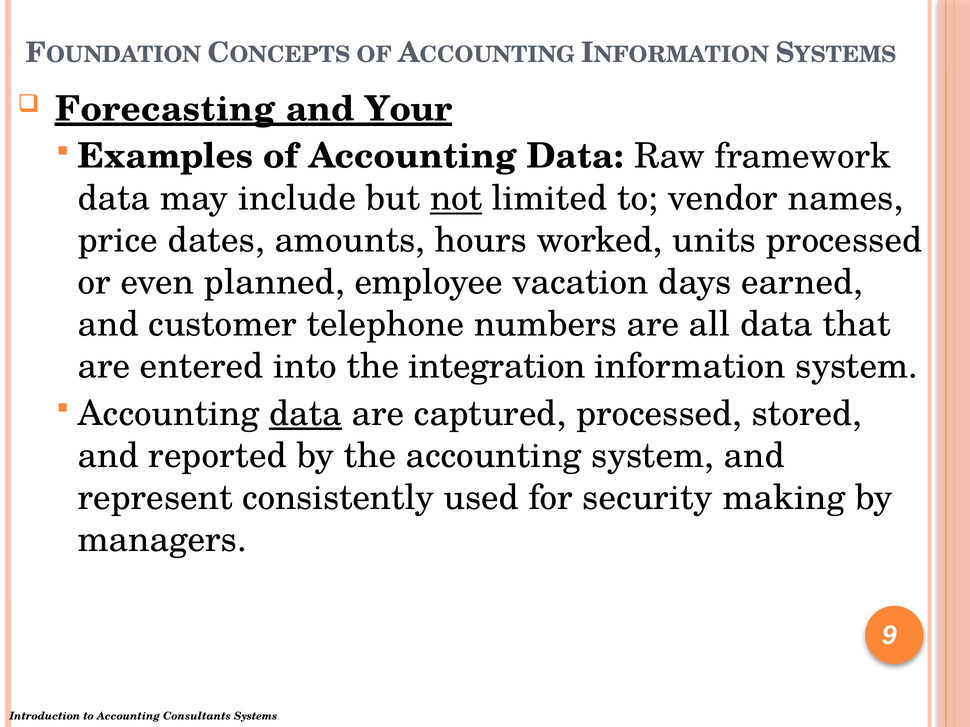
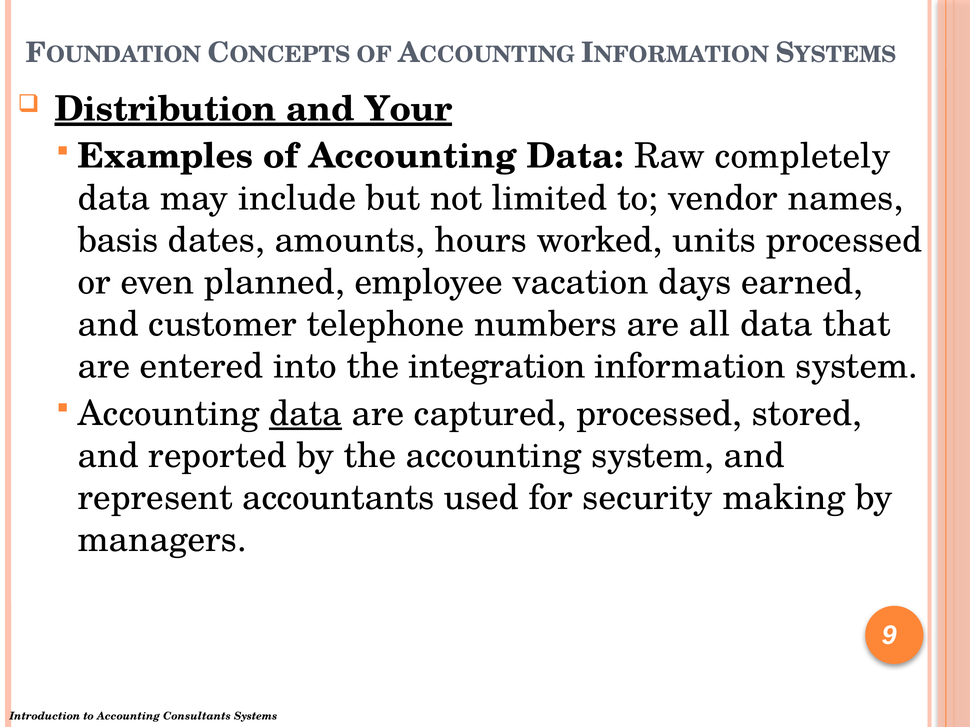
Forecasting: Forecasting -> Distribution (165, 109)
framework: framework -> completely (803, 157)
not underline: present -> none (456, 199)
price: price -> basis (118, 241)
consistently: consistently -> accountants (338, 498)
